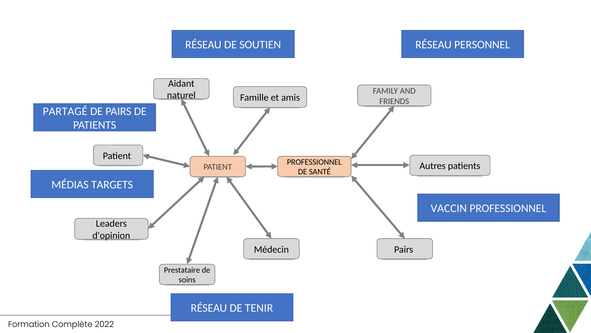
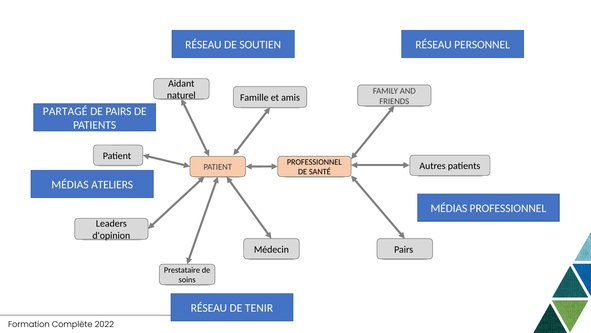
TARGETS: TARGETS -> ATELIERS (112, 184)
VACCIN: VACCIN -> MÉDIAS (449, 208)
